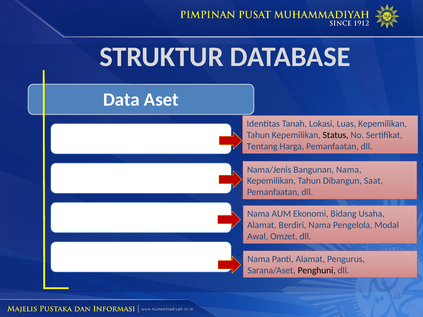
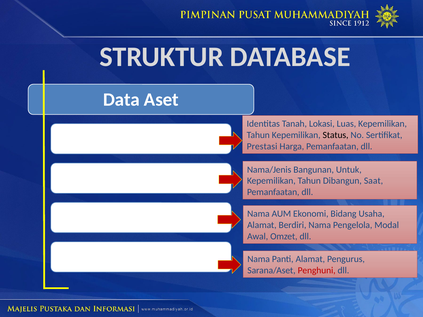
Tentang: Tentang -> Prestasi (262, 147)
Bangunan Nama: Nama -> Untuk (349, 170)
Penghuni colour: black -> red (317, 271)
